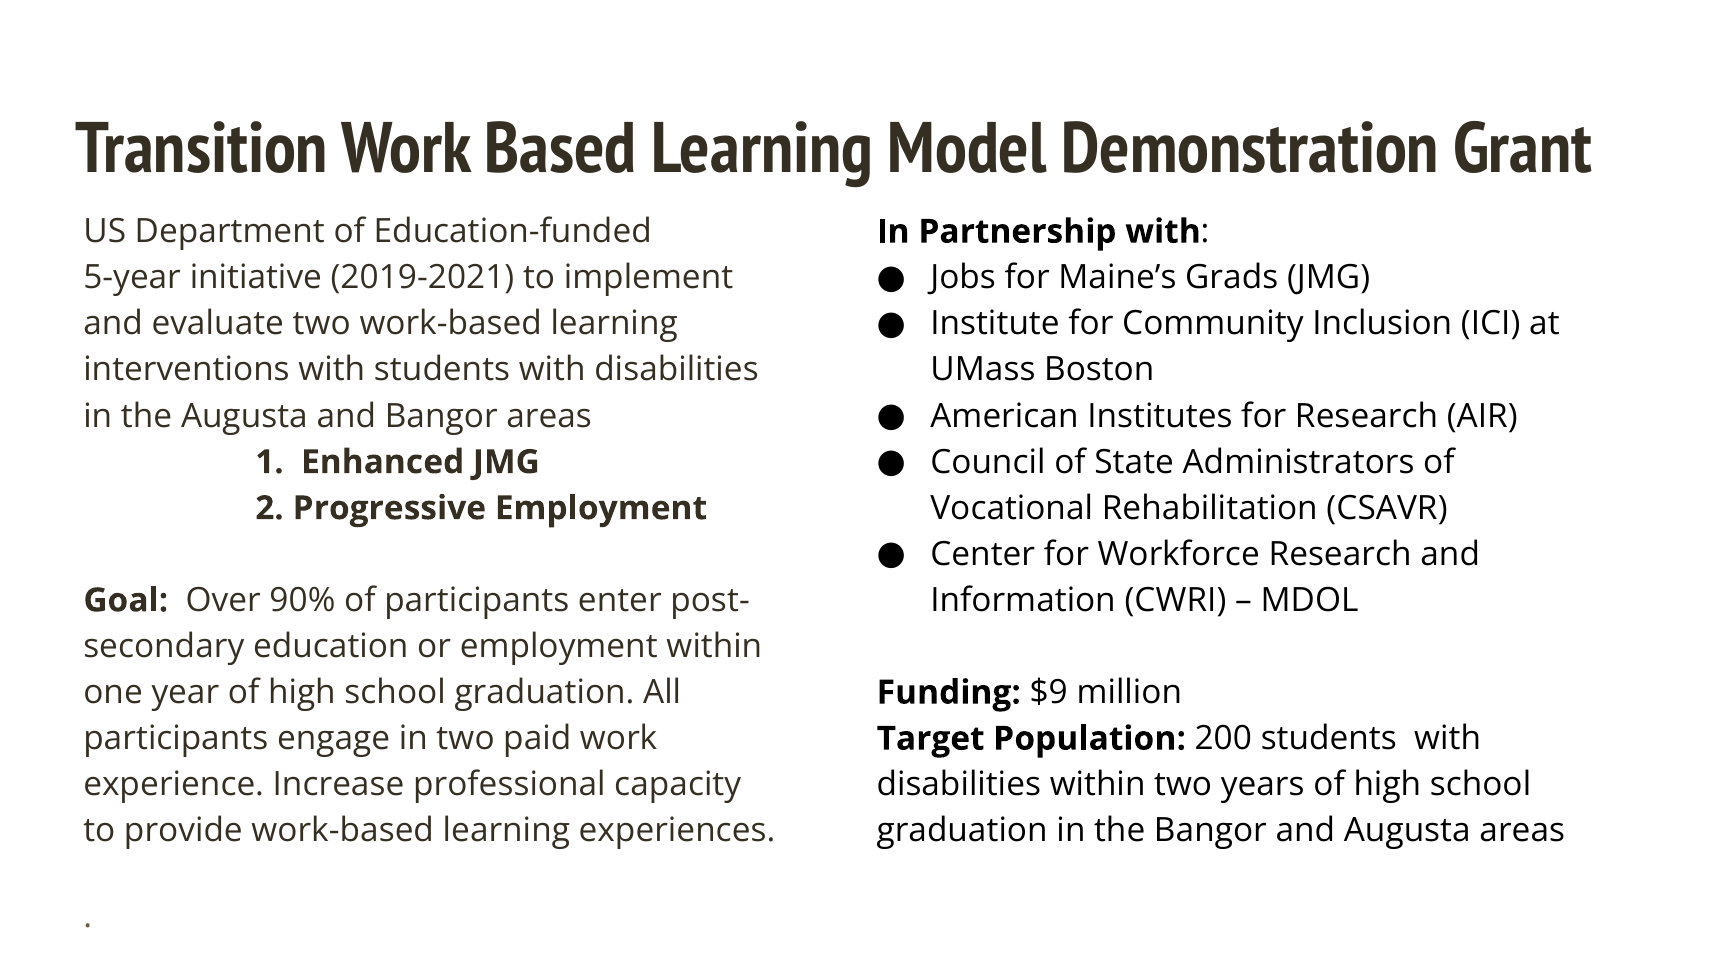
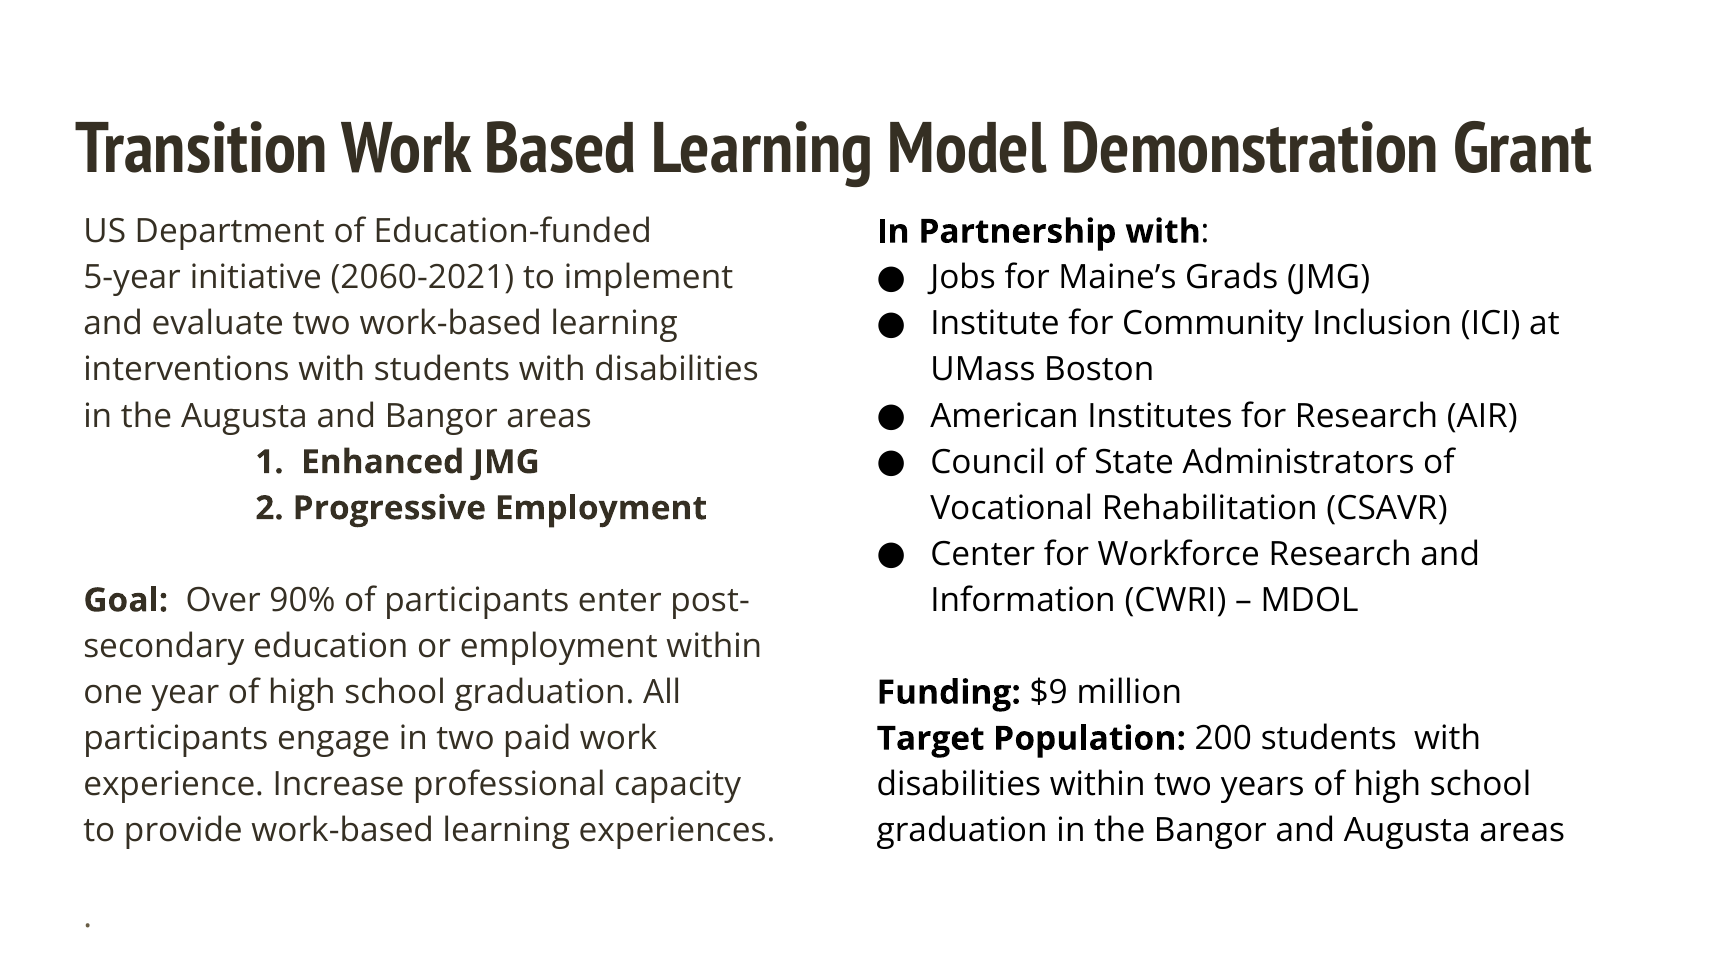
2019-2021: 2019-2021 -> 2060-2021 (422, 278)
